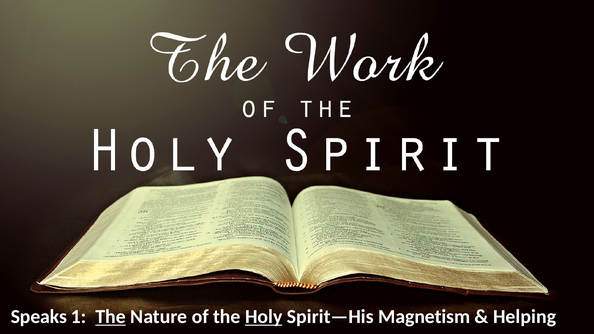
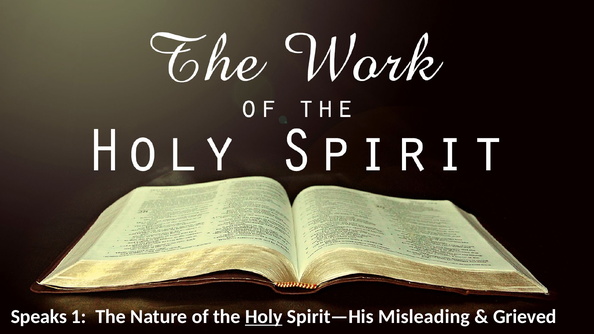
The underline: present -> none (111, 317)
Magnetism: Magnetism -> Misleading (424, 317)
Helping: Helping -> Grieved (525, 317)
